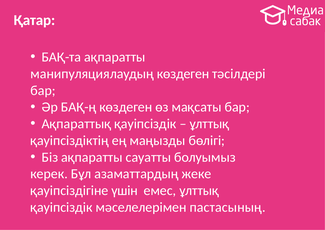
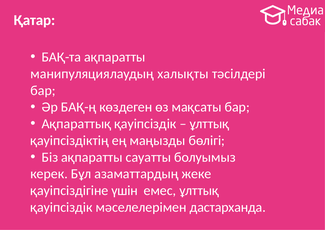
манипуляциялаудың көздеген: көздеген -> халықты (183, 74)
пастасының: пастасының -> дастарханда (228, 207)
